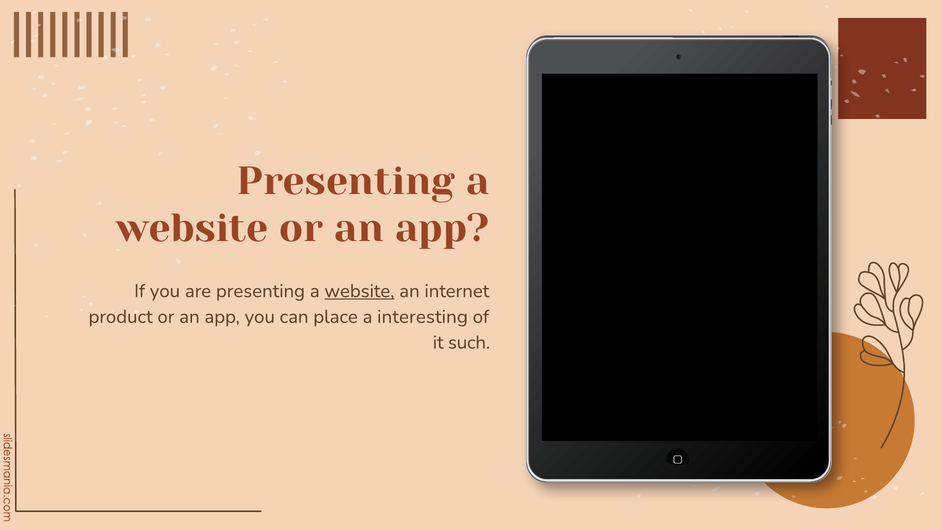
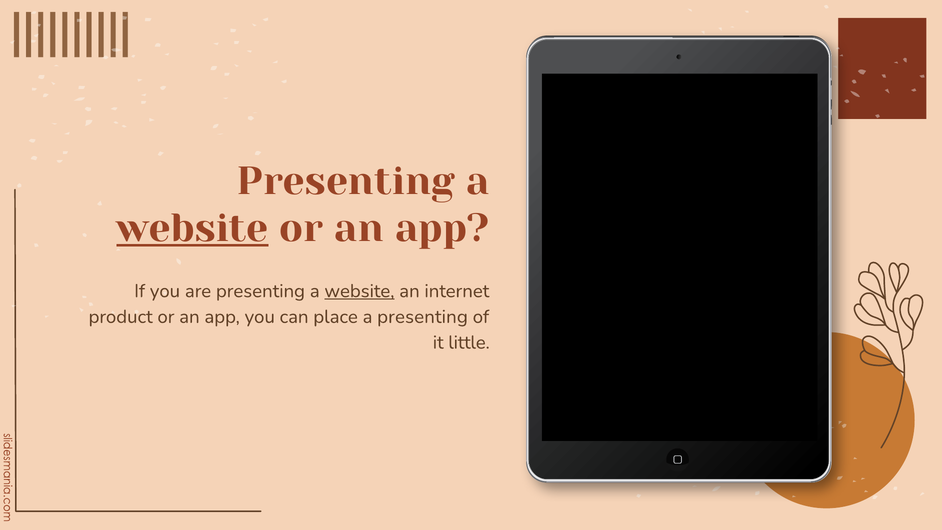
website underline: none -> present (192, 228)
a interesting: interesting -> presenting (422, 317)
such: such -> little (469, 342)
